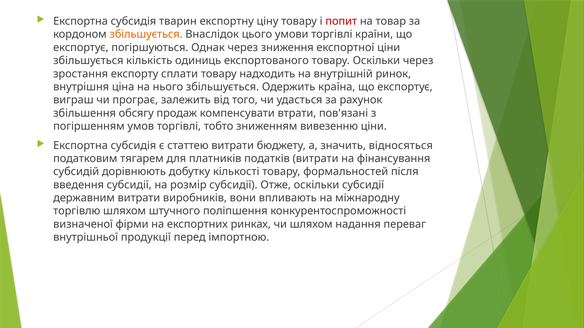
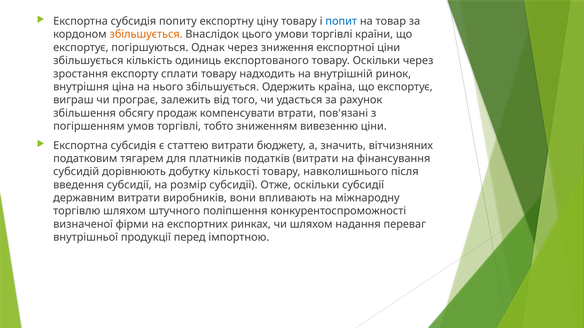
тварин: тварин -> попиту (178, 21)
попит colour: red -> blue (341, 21)
відносяться: відносяться -> вітчизняних (401, 146)
формальностей: формальностей -> навколишнього (346, 172)
